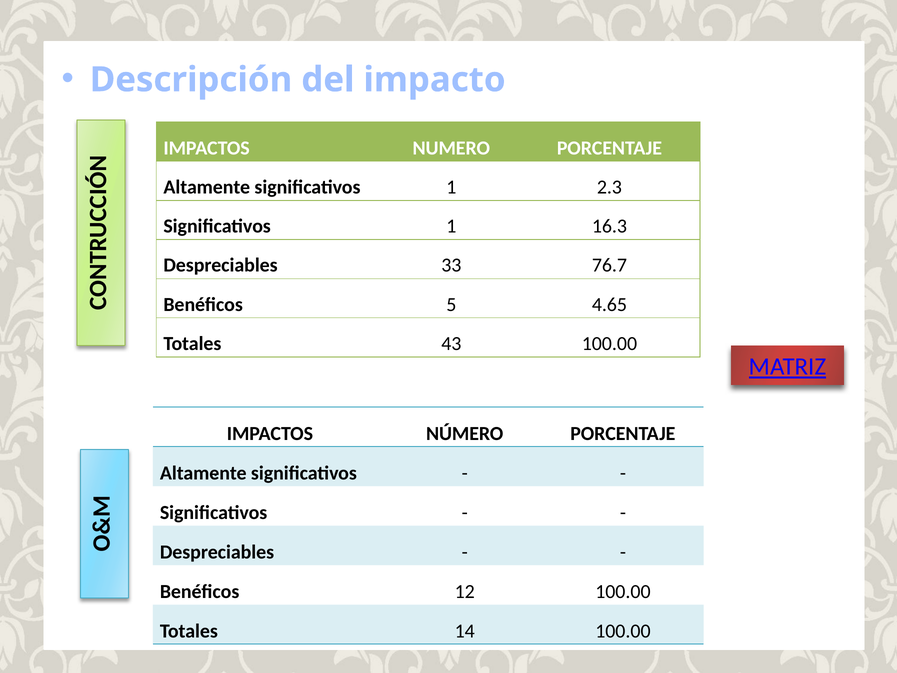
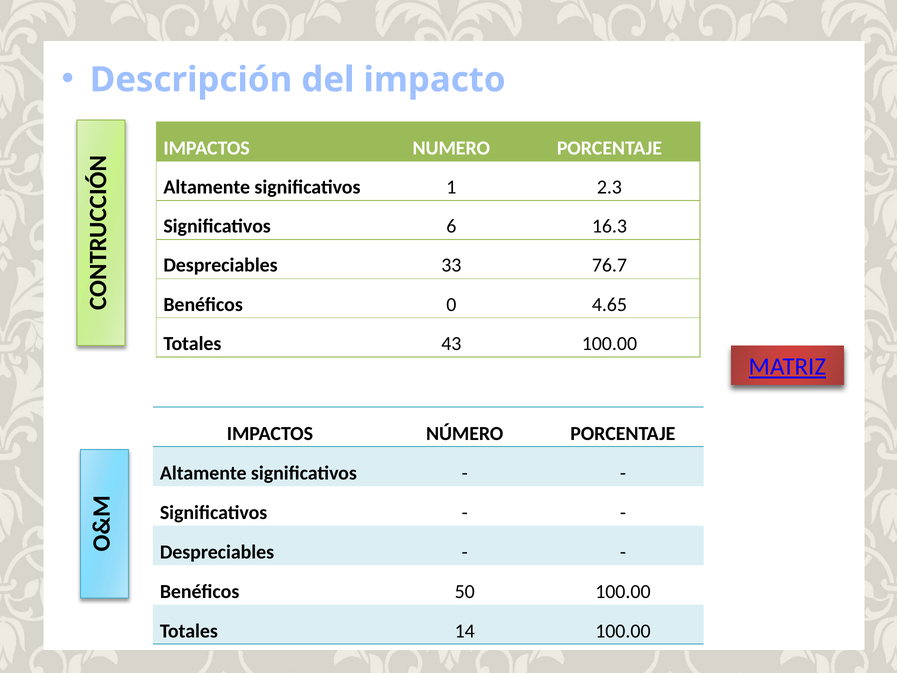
1: 1 -> 6 (451, 226)
5: 5 -> 0 (451, 304)
12: 12 -> 50 (465, 591)
